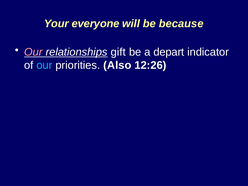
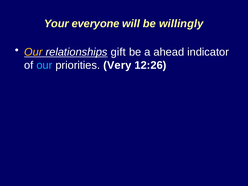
because: because -> willingly (181, 24)
Our colour: pink -> yellow (33, 52)
depart: depart -> ahead (169, 52)
Also: Also -> Very (117, 65)
